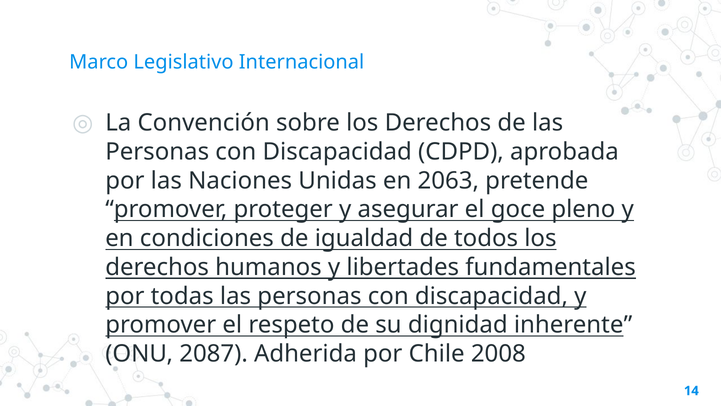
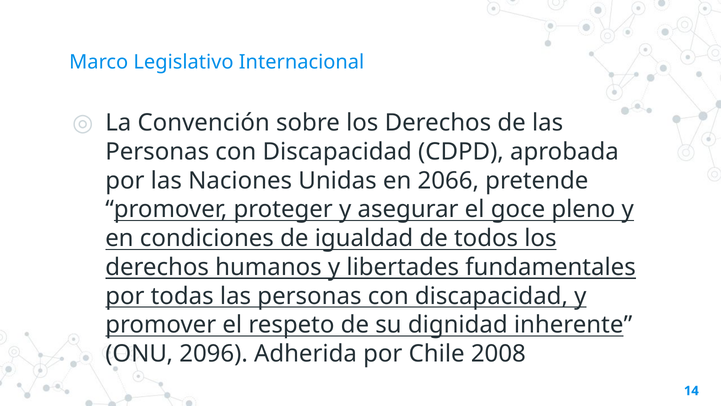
2063: 2063 -> 2066 (448, 180)
2087: 2087 -> 2096 (214, 354)
